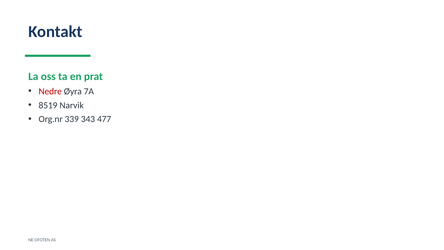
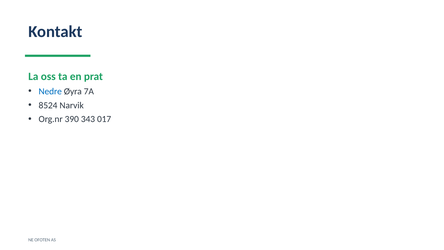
Nedre colour: red -> blue (50, 91)
8519: 8519 -> 8524 (48, 105)
339: 339 -> 390 (72, 119)
477: 477 -> 017 (104, 119)
